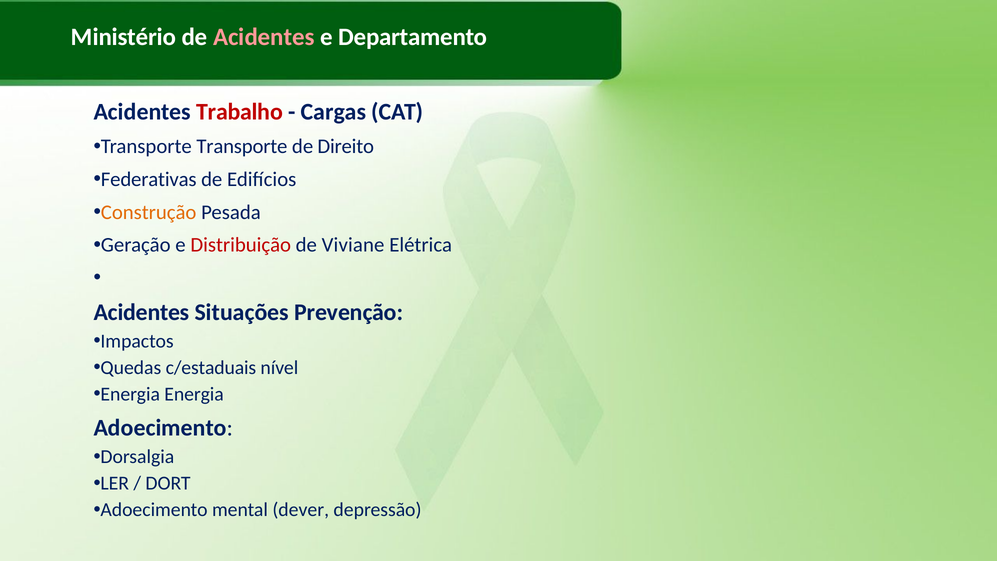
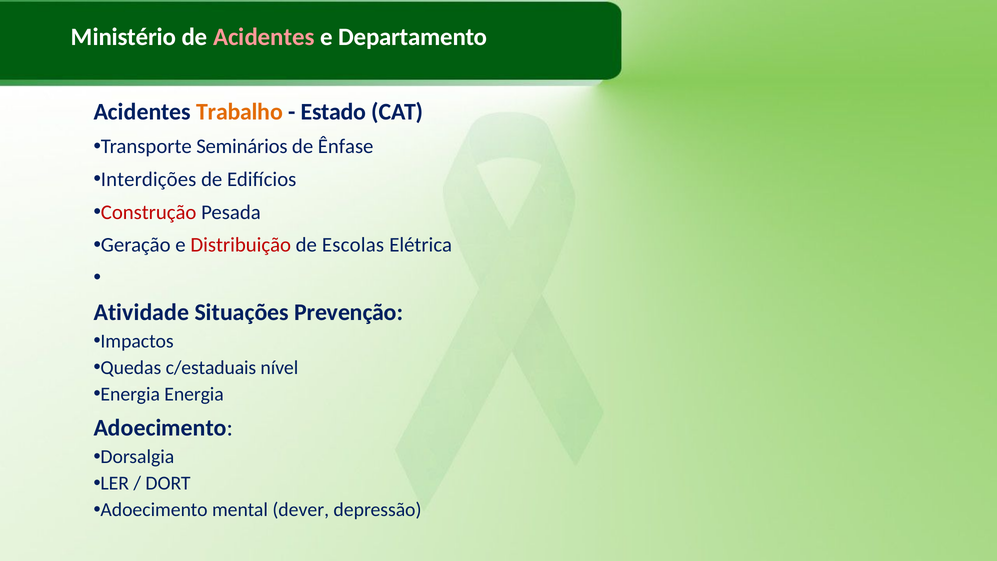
Trabalho colour: red -> orange (240, 112)
Cargas: Cargas -> Estado (334, 112)
Transporte Transporte: Transporte -> Seminários (242, 146)
Direito: Direito -> Ênfase (346, 146)
Federativas: Federativas -> Interdições (149, 179)
Construção colour: orange -> red (149, 212)
Viviane: Viviane -> Escolas (353, 245)
Acidentes: Acidentes -> Atividade (141, 312)
